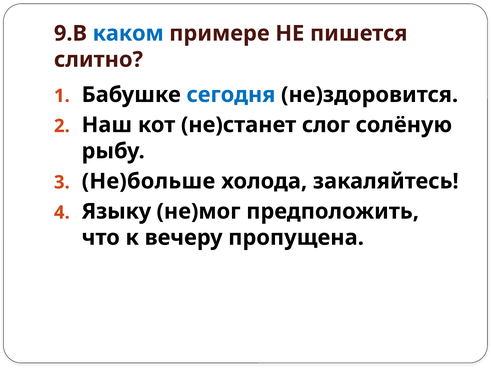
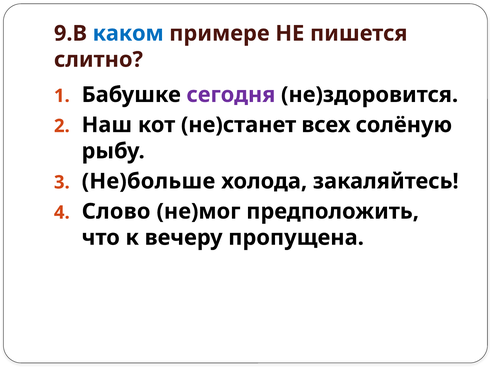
сегодня colour: blue -> purple (231, 95)
слог: слог -> всех (326, 125)
Языку: Языку -> Слово (116, 212)
